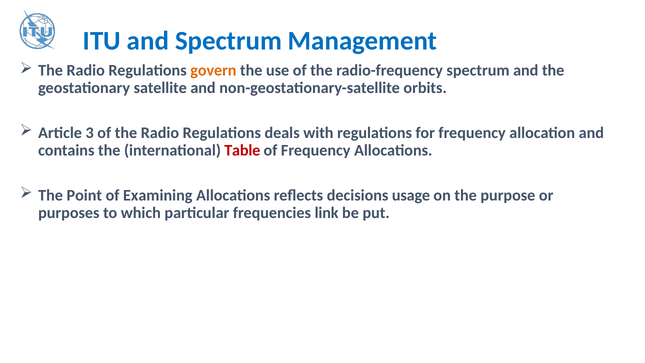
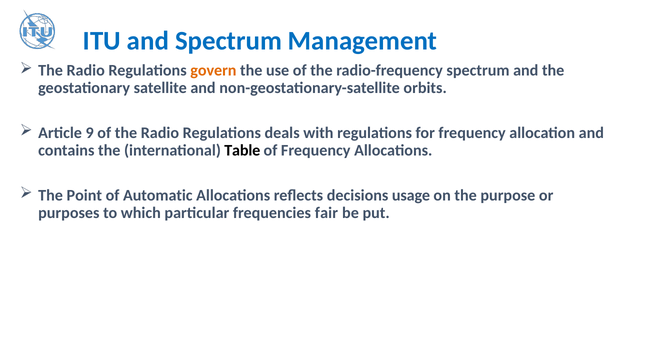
3: 3 -> 9 (90, 133)
Table colour: red -> black (242, 150)
Examining: Examining -> Automatic (158, 195)
link: link -> fair (326, 213)
